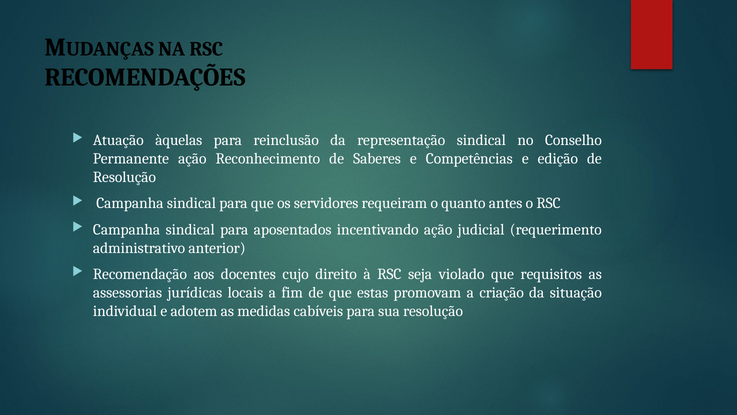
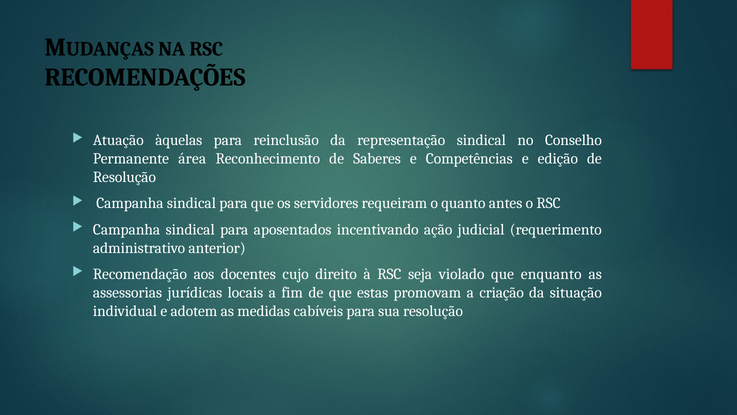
Permanente ação: ação -> área (192, 159)
requisitos: requisitos -> enquanto (551, 274)
